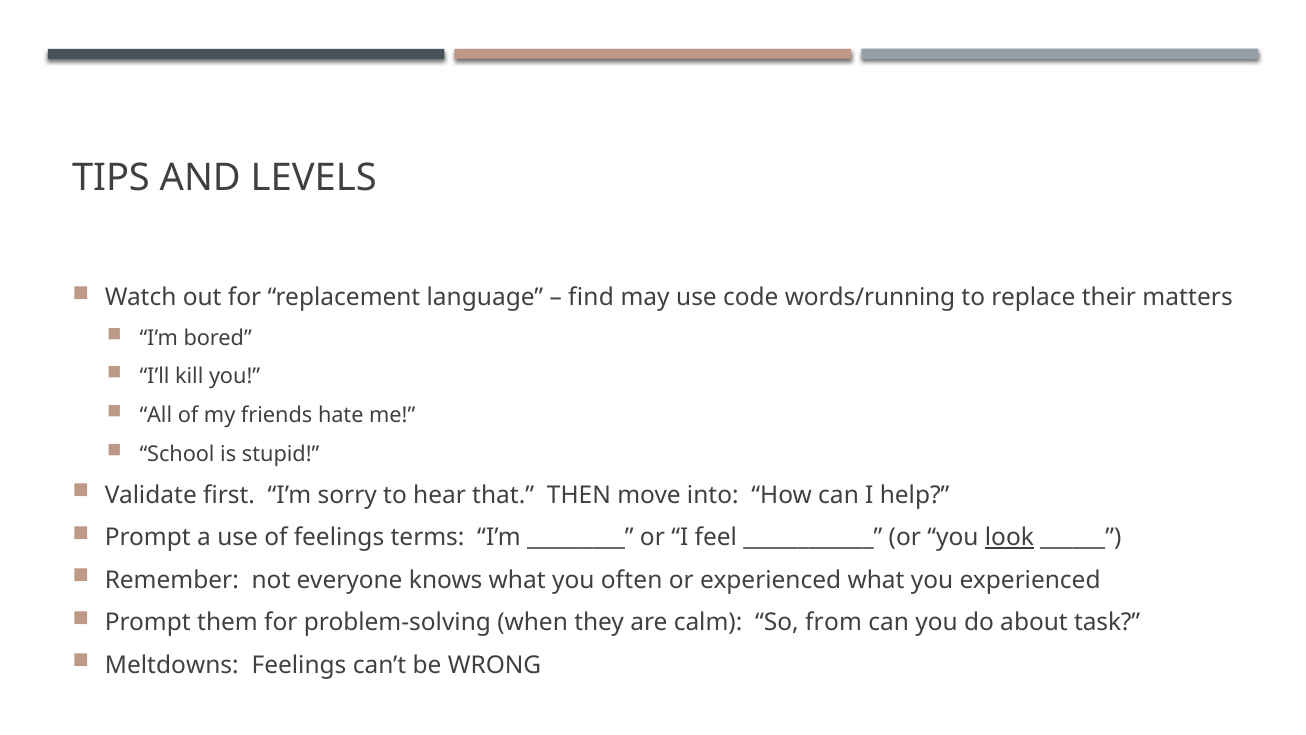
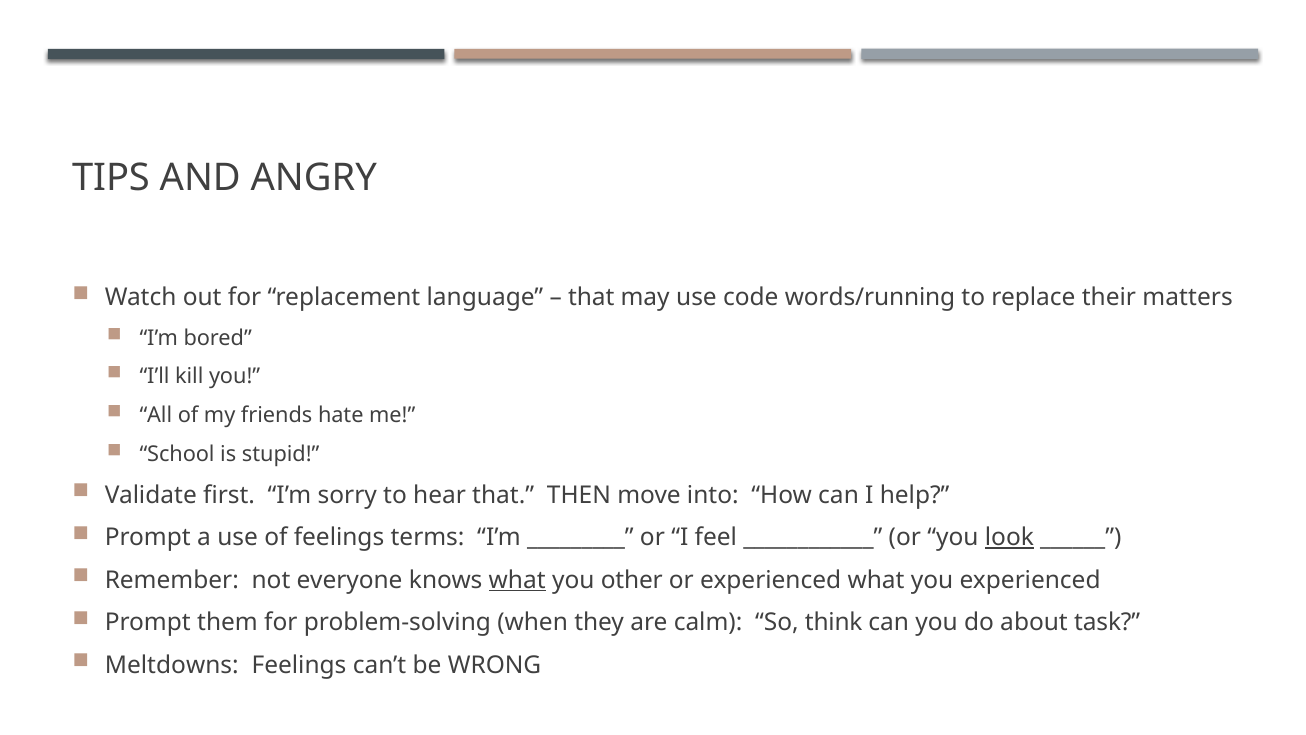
LEVELS: LEVELS -> ANGRY (314, 177)
find: find -> that (591, 298)
what underline: none -> present (517, 580)
often: often -> other (632, 580)
from: from -> think (834, 622)
